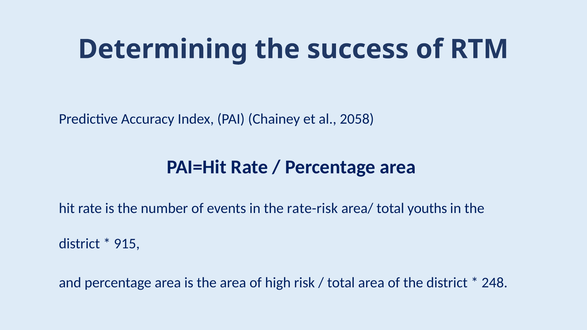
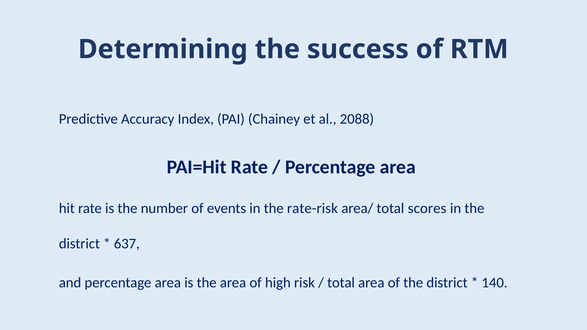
2058: 2058 -> 2088 (357, 119)
youths: youths -> scores (427, 209)
915: 915 -> 637 (127, 244)
248: 248 -> 140 (495, 283)
